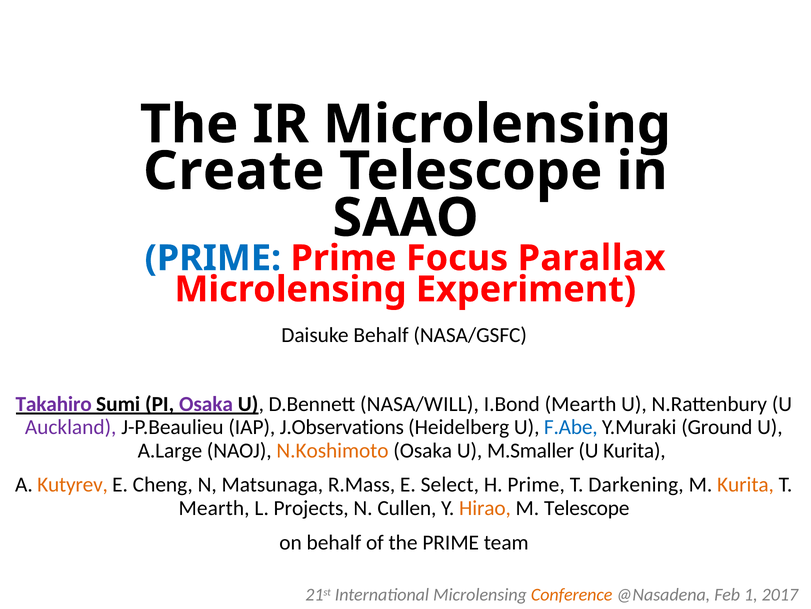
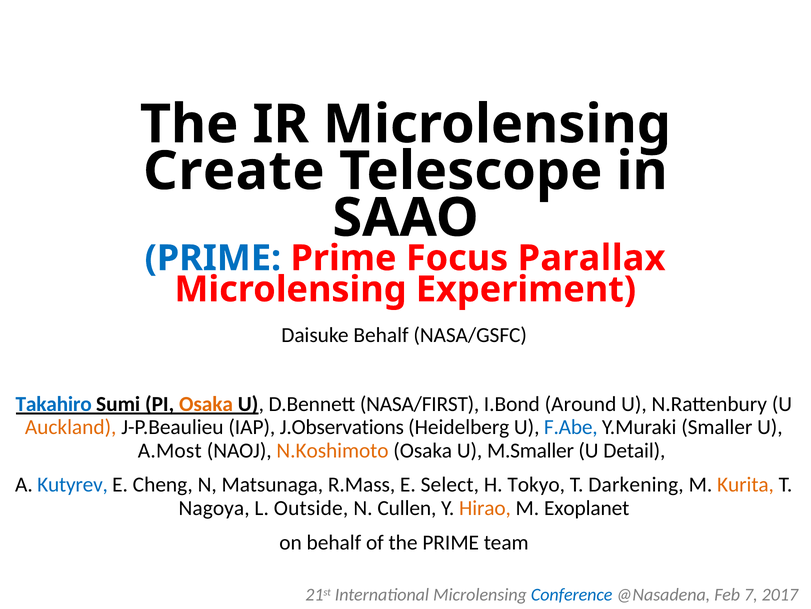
Takahiro colour: purple -> blue (54, 404)
Osaka colour: purple -> orange (206, 404)
NASA/WILL: NASA/WILL -> NASA/FIRST (420, 404)
I.Bond Mearth: Mearth -> Around (581, 404)
Auckland colour: purple -> orange (71, 427)
Ground: Ground -> Smaller (717, 427)
A.Large: A.Large -> A.Most (170, 450)
U Kurita: Kurita -> Detail (634, 450)
Kutyrev colour: orange -> blue (73, 484)
H Prime: Prime -> Tokyo (536, 484)
Mearth: Mearth -> Nagoya (214, 507)
Projects: Projects -> Outside (311, 507)
M Telescope: Telescope -> Exoplanet (587, 507)
Conference colour: orange -> blue (572, 594)
1: 1 -> 7 (751, 594)
